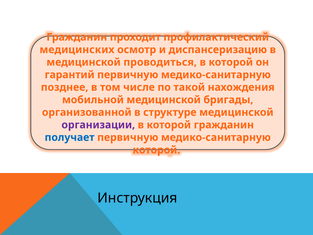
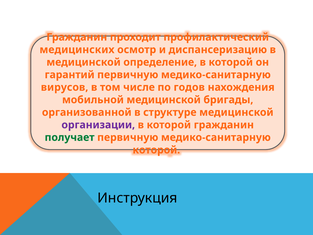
проводиться: проводиться -> определение (160, 62)
позднее: позднее -> вирусов (65, 87)
такой: такой -> годов (189, 87)
получает colour: blue -> green (70, 137)
